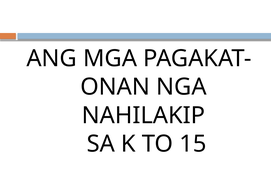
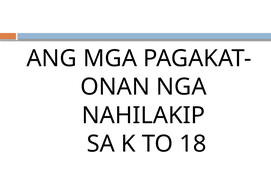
15: 15 -> 18 (193, 144)
